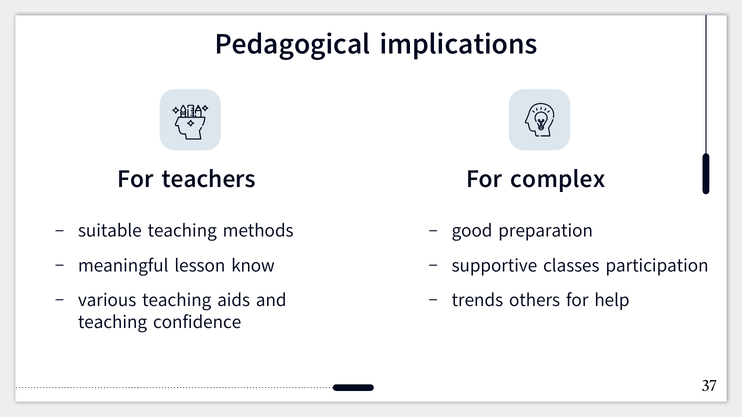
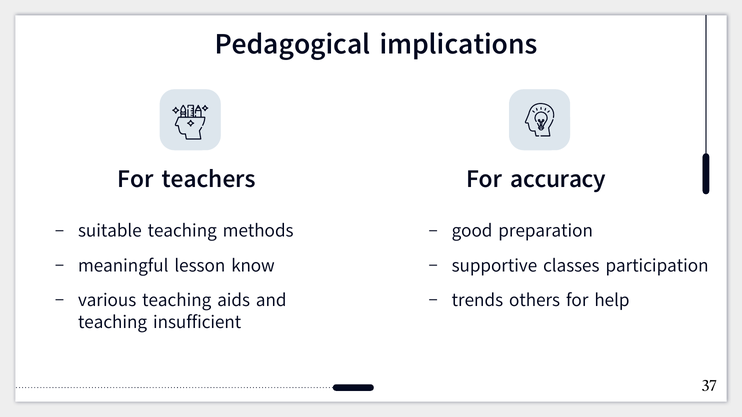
complex: complex -> accuracy (558, 179)
confidence: confidence -> insufficient (197, 323)
